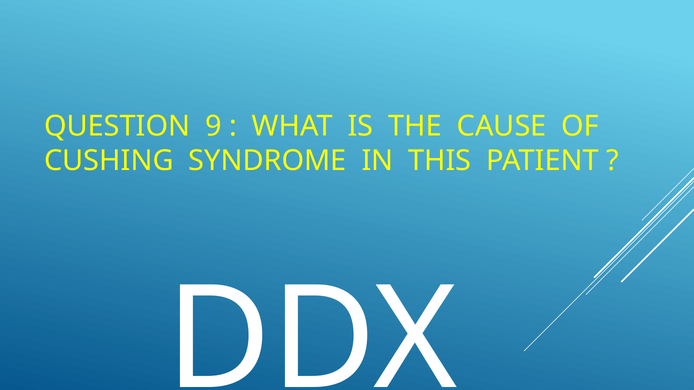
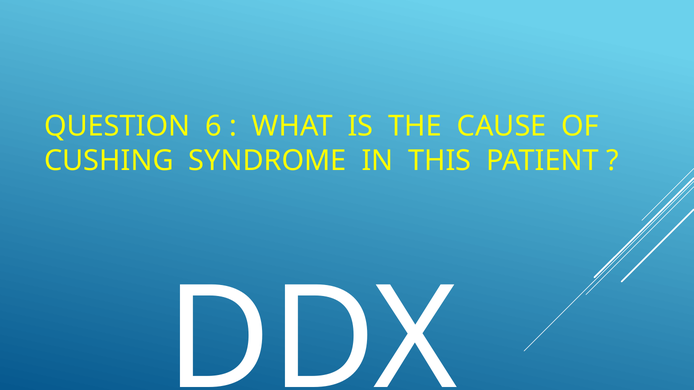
9: 9 -> 6 (213, 126)
